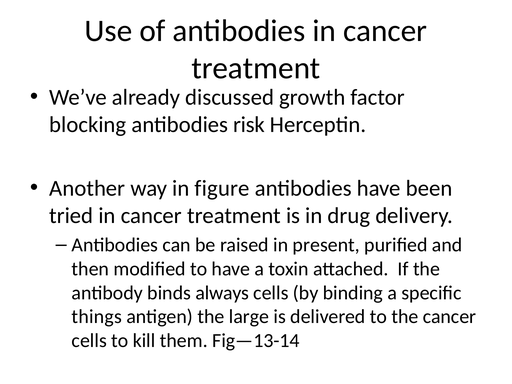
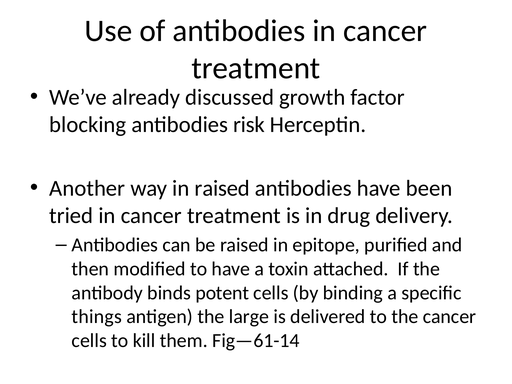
in figure: figure -> raised (222, 188)
present: present -> epitope (326, 245)
always: always -> potent (222, 293)
Fig—13-14: Fig—13-14 -> Fig—61-14 (256, 341)
